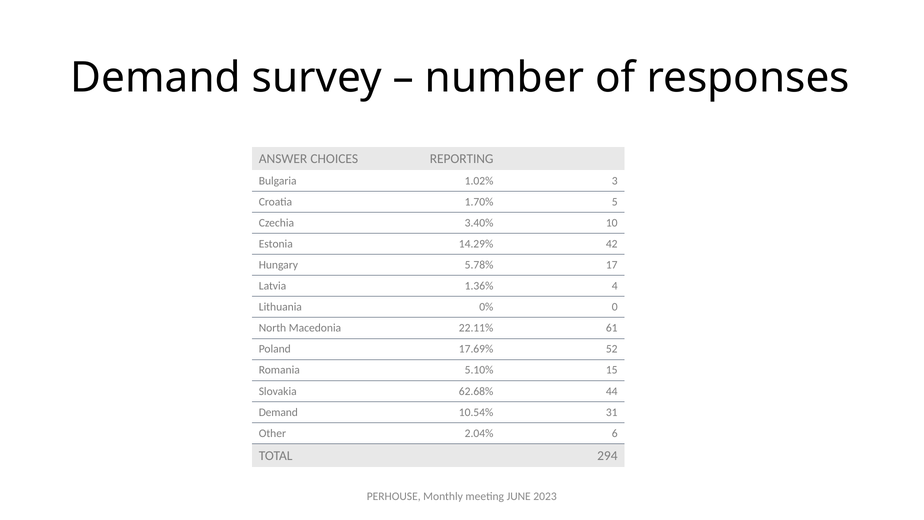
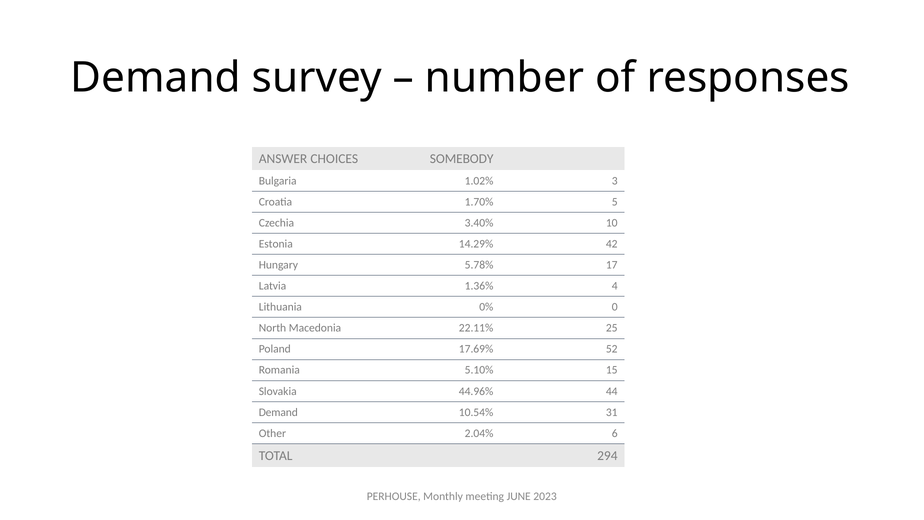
REPORTING: REPORTING -> SOMEBODY (462, 159)
61: 61 -> 25 (612, 328)
62.68%: 62.68% -> 44.96% (476, 391)
